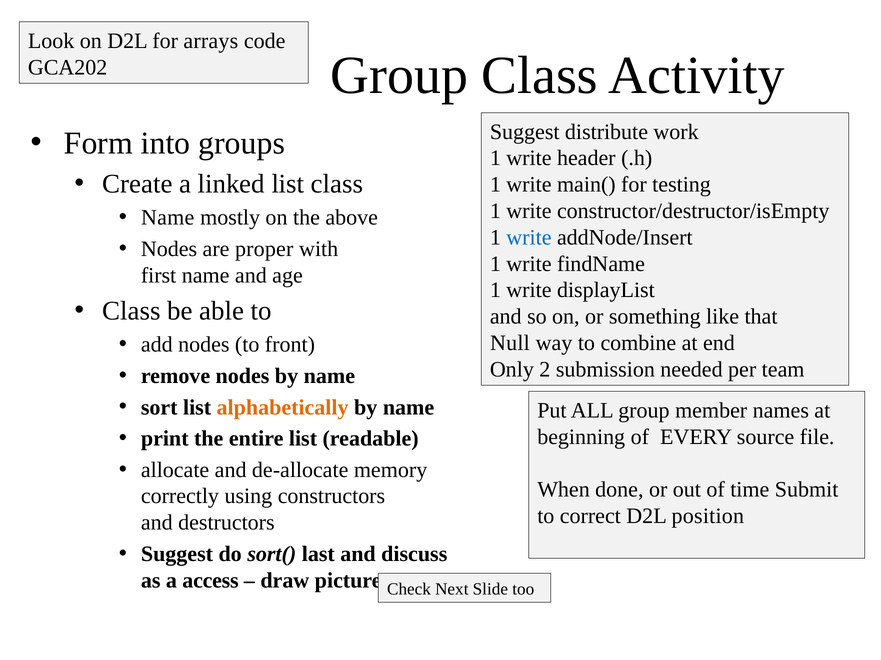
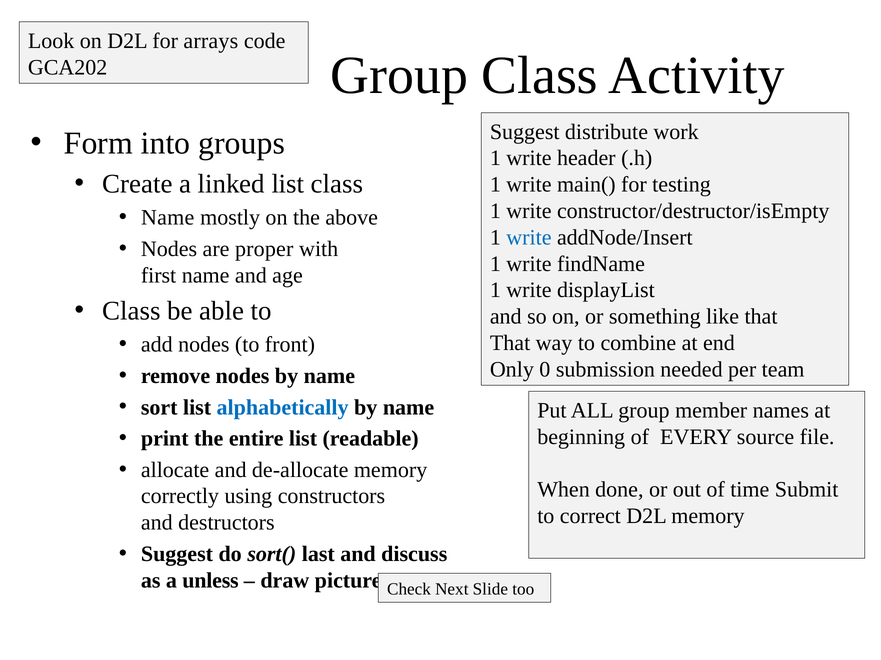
Null: Null -> That (510, 343)
2: 2 -> 0 (545, 370)
alphabetically colour: orange -> blue (283, 408)
D2L position: position -> memory (708, 517)
access: access -> unless (210, 581)
